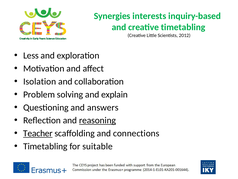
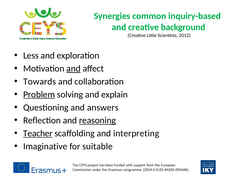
interests: interests -> common (149, 16)
creative timetabling: timetabling -> background (183, 27)
and underline: none -> present (74, 68)
Isolation: Isolation -> Towards (40, 81)
Problem underline: none -> present (39, 94)
connections: connections -> interpreting (136, 133)
Timetabling: Timetabling -> Imaginative (45, 146)
